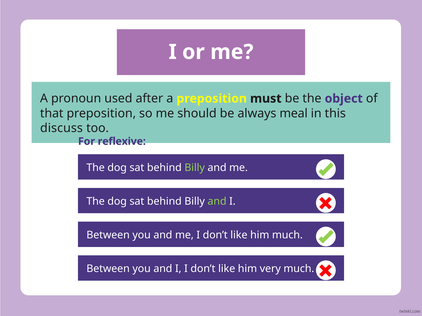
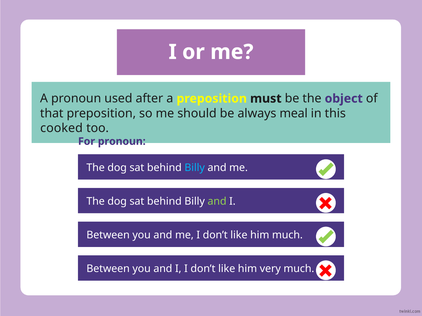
discuss: discuss -> cooked (62, 128)
For reflexive: reflexive -> pronoun (122, 142)
Billy colour: light green -> light blue (195, 168)
